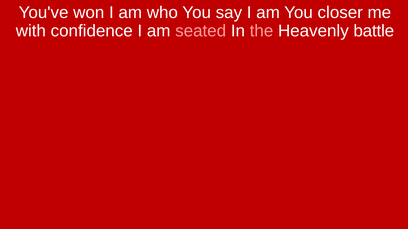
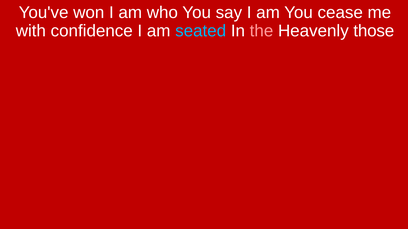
closer: closer -> cease (340, 13)
seated colour: pink -> light blue (201, 31)
battle: battle -> those (374, 31)
